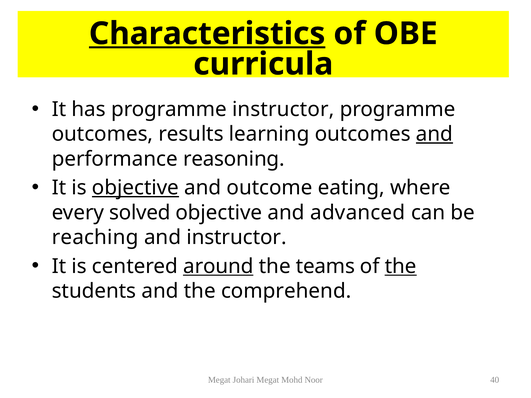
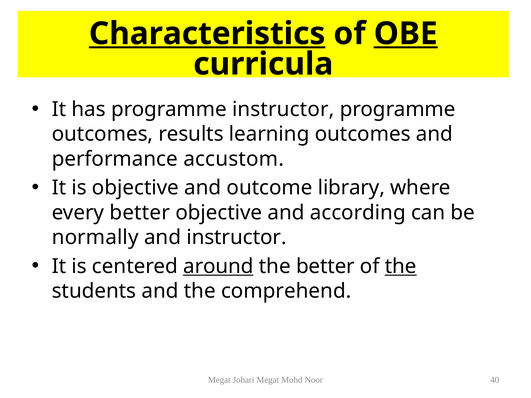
OBE underline: none -> present (406, 34)
and underline: present -> none (434, 134)
reasoning: reasoning -> accustom (234, 159)
objective underline: present -> none (135, 188)
eating: eating -> library (351, 188)
every solved: solved -> better (140, 213)
advanced: advanced -> according (358, 213)
reaching: reaching -> normally (95, 238)
the teams: teams -> better (325, 266)
